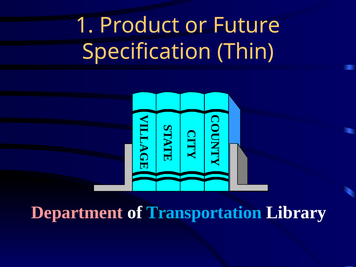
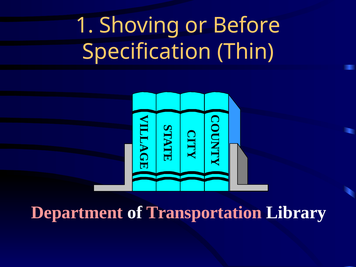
Product: Product -> Shoving (139, 26)
Future: Future -> Before (247, 26)
Transportation colour: light blue -> pink (204, 212)
